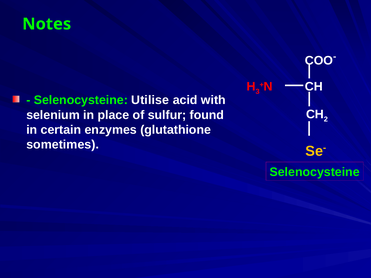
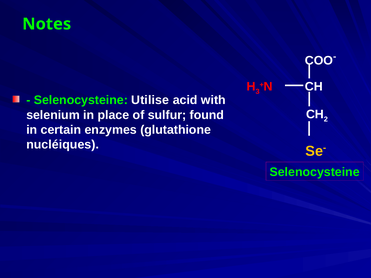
sometimes: sometimes -> nucléiques (63, 145)
